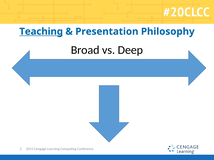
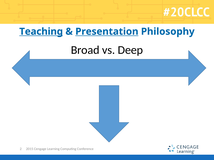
Presentation underline: none -> present (107, 32)
